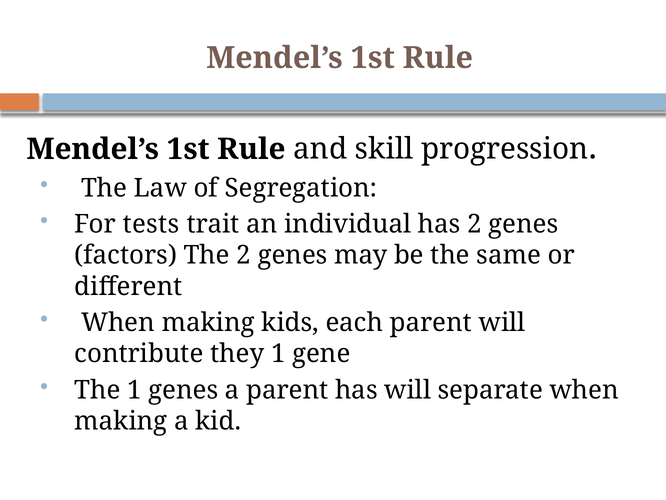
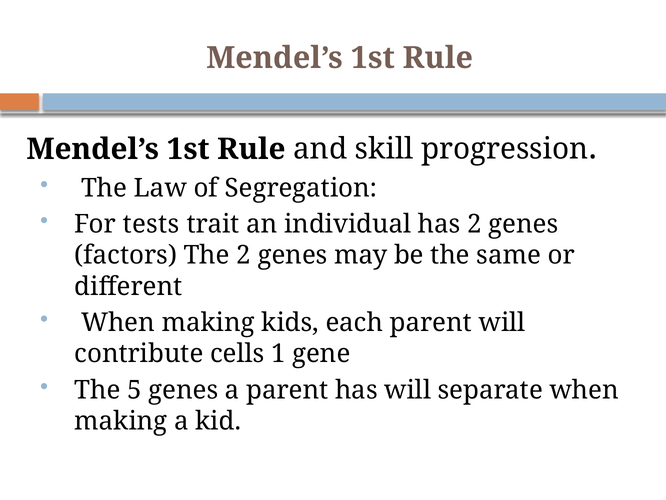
they: they -> cells (237, 354)
The 1: 1 -> 5 (134, 390)
